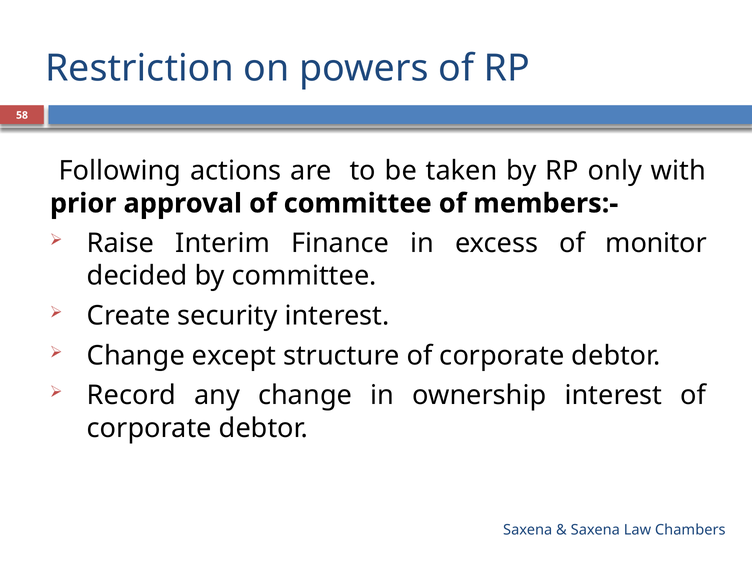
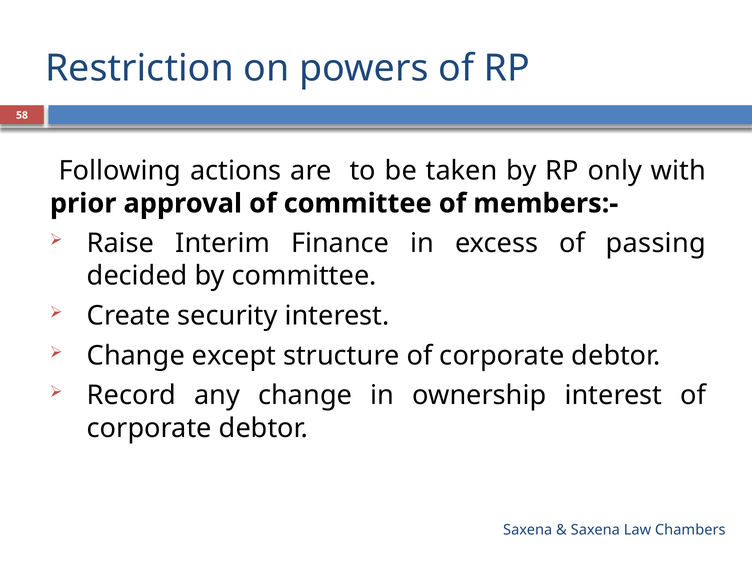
monitor: monitor -> passing (656, 243)
